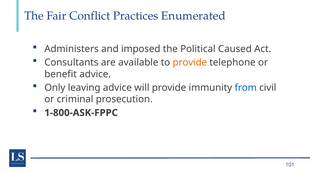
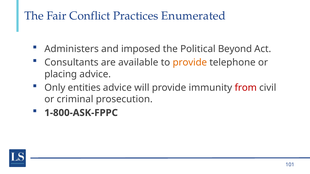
Caused: Caused -> Beyond (235, 49)
benefit: benefit -> placing (61, 74)
leaving: leaving -> entities (84, 88)
from colour: blue -> red (246, 88)
